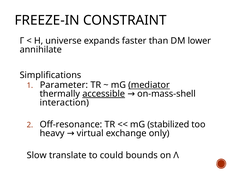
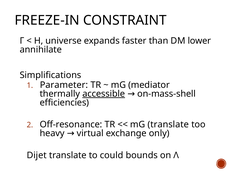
mediator underline: present -> none (149, 85)
interaction: interaction -> efficiencies (64, 103)
mG stabilized: stabilized -> translate (168, 125)
Slow: Slow -> Dijet (37, 155)
